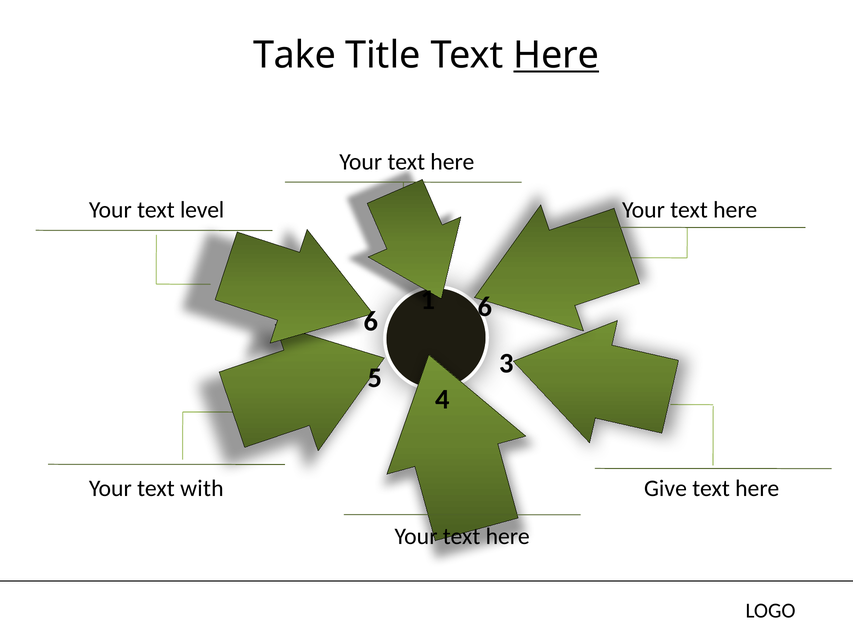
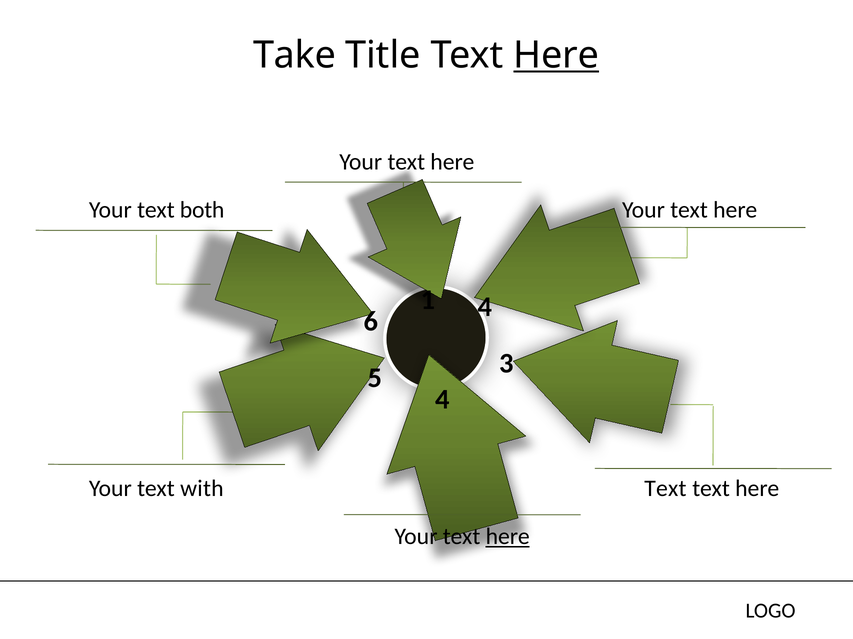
level: level -> both (202, 210)
1 6: 6 -> 4 (485, 307)
Give: Give -> Text (665, 489)
here underline: none -> present (508, 537)
